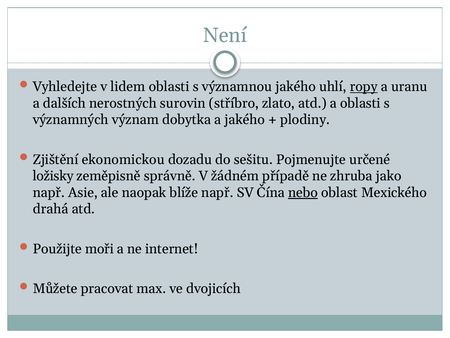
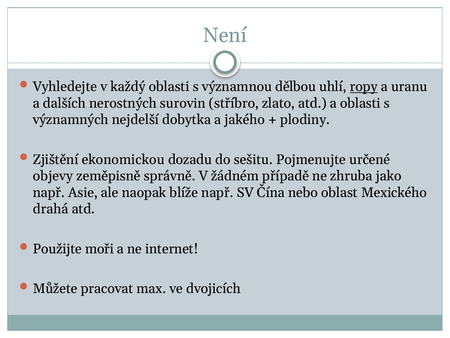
lidem: lidem -> každý (128, 87)
významnou jakého: jakého -> dělbou (296, 87)
význam: význam -> nejdelší (135, 120)
ložisky: ložisky -> objevy (53, 176)
nebo underline: present -> none (303, 192)
